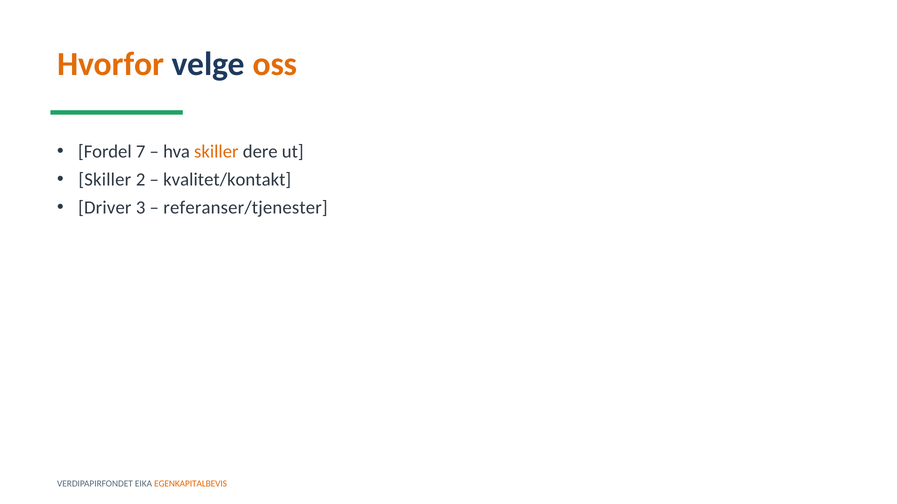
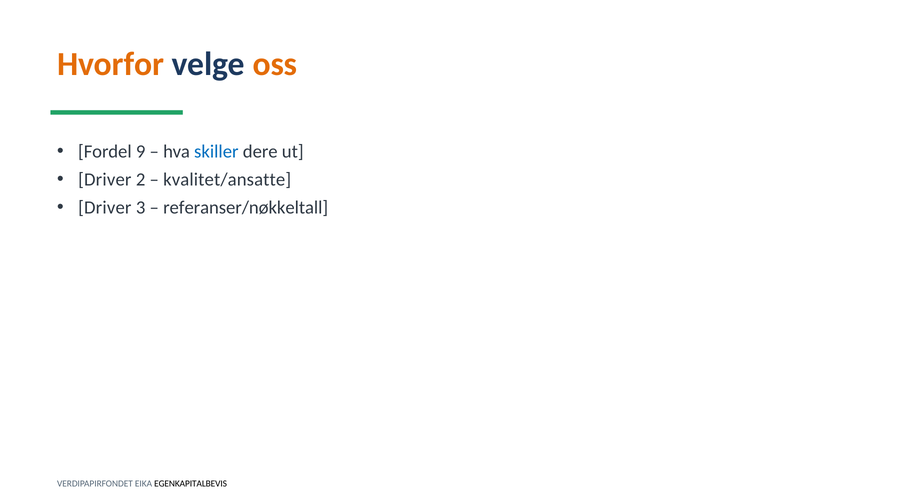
7: 7 -> 9 (141, 152)
skiller colour: orange -> blue (216, 152)
Skiller: Skiller -> Driver (105, 180)
kvalitet/kontakt: kvalitet/kontakt -> kvalitet/ansatte (227, 180)
referanser/tjenester: referanser/tjenester -> referanser/nøkkeltall (246, 208)
EGENKAPITALBEVIS colour: orange -> black (191, 484)
